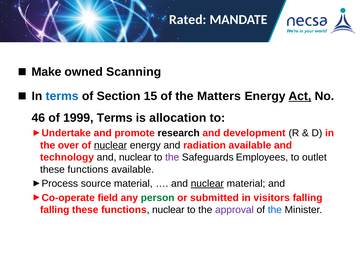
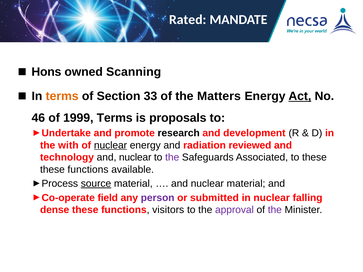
Make: Make -> Hons (46, 72)
terms colour: blue -> orange (62, 96)
15: 15 -> 33 (150, 96)
allocation: allocation -> proposals (178, 118)
over: over -> with (68, 145)
radiation available: available -> reviewed (250, 145)
Employees: Employees -> Associated (262, 157)
to outlet: outlet -> these (314, 157)
source underline: none -> present (96, 184)
nuclear underline: present -> none (207, 184)
person colour: green -> purple (158, 198)
in visitors: visitors -> nuclear (272, 198)
falling: falling -> dense (55, 210)
functions nuclear: nuclear -> visitors (168, 210)
the colour: blue -> purple (275, 210)
